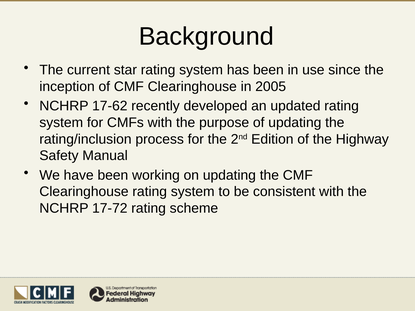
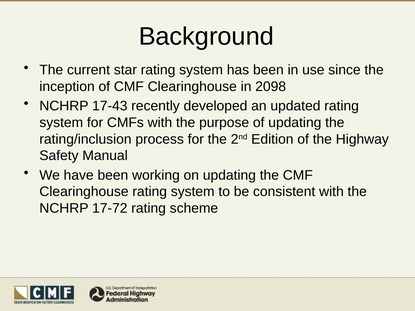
2005: 2005 -> 2098 (271, 87)
17-62: 17-62 -> 17-43 (110, 106)
